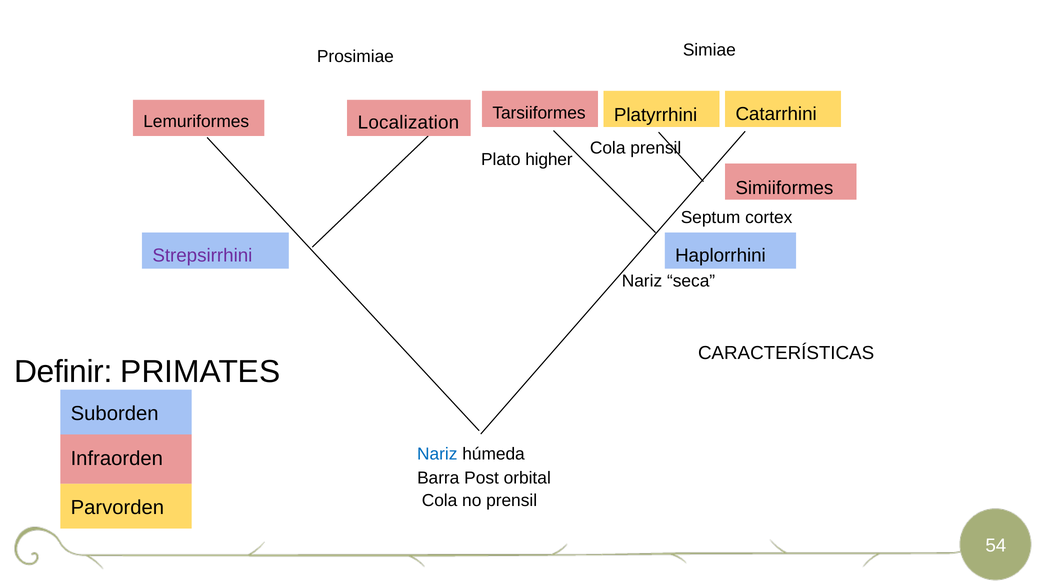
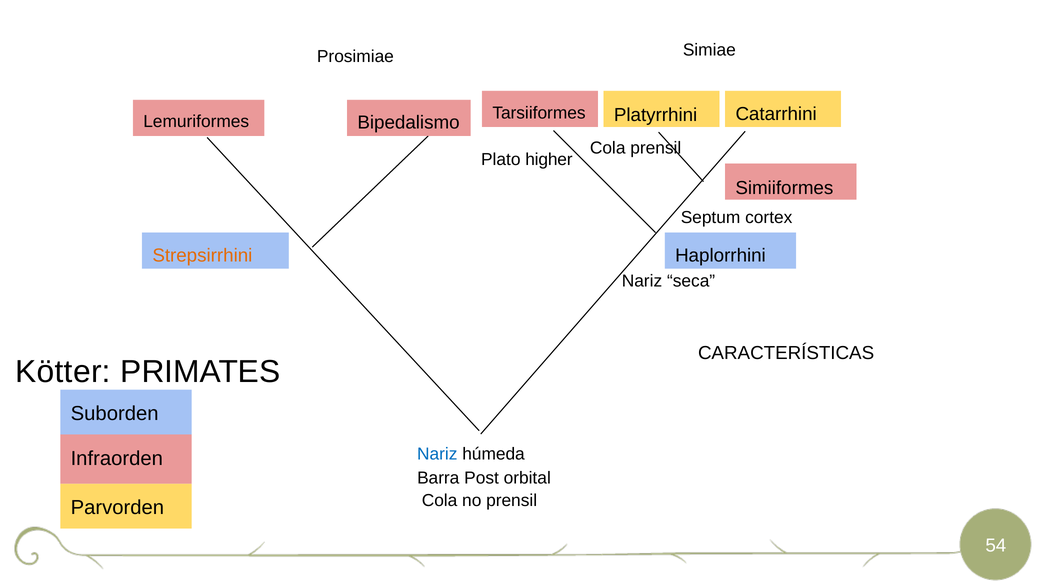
Localization: Localization -> Bipedalismo (409, 123)
Strepsirrhini colour: purple -> orange (202, 256)
Definir: Definir -> Kötter (63, 372)
